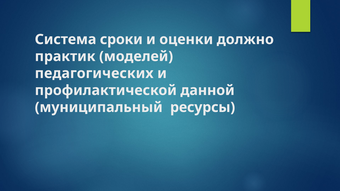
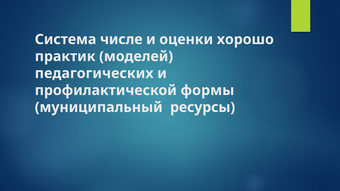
сроки: сроки -> числе (121, 39)
должно: должно -> хорошо (245, 39)
данной: данной -> формы (207, 90)
